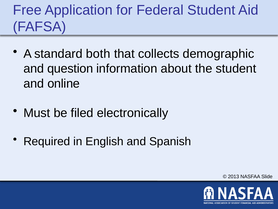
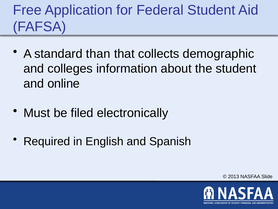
both: both -> than (98, 54)
question: question -> colleges (70, 68)
